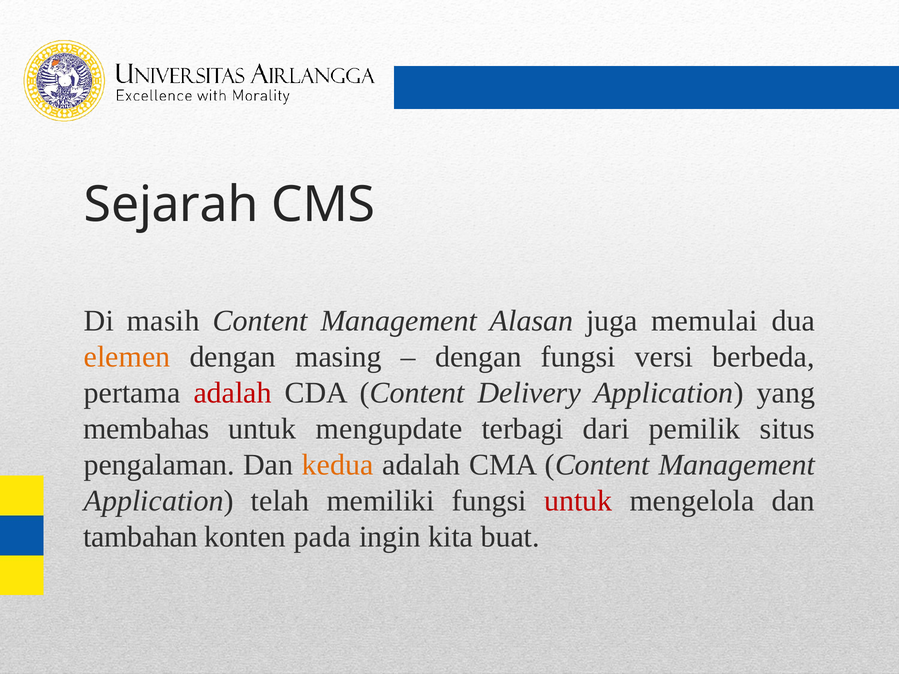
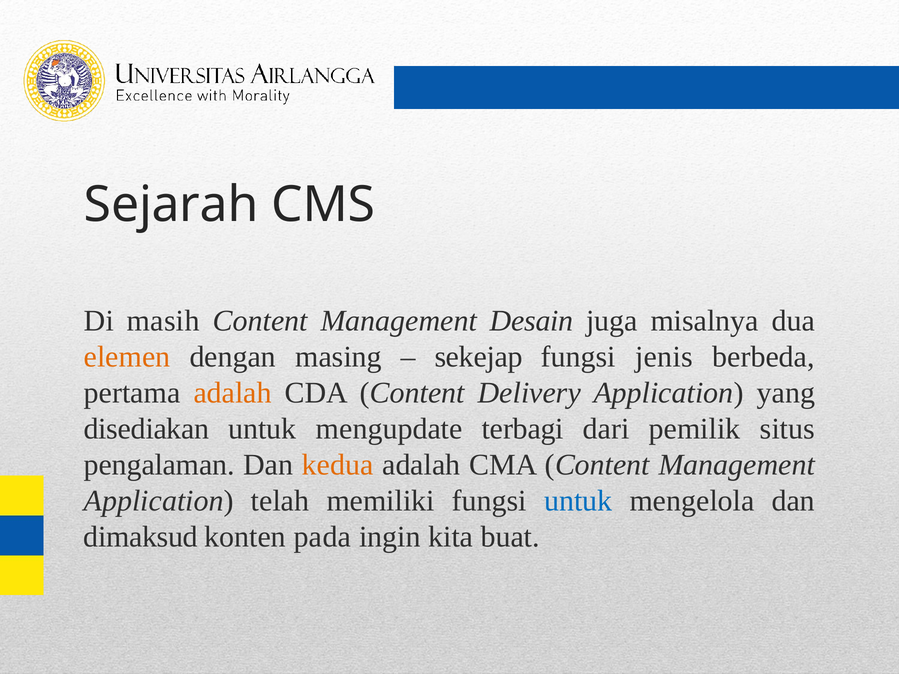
Alasan: Alasan -> Desain (532, 321)
memulai: memulai -> misalnya (705, 321)
dengan: dengan -> sekejap (479, 357)
versi: versi -> jenis (664, 357)
adalah colour: red -> orange (233, 393)
membahas: membahas -> disediakan (146, 429)
untuk colour: red -> blue (578, 501)
tambahan: tambahan -> dimaksud (141, 537)
